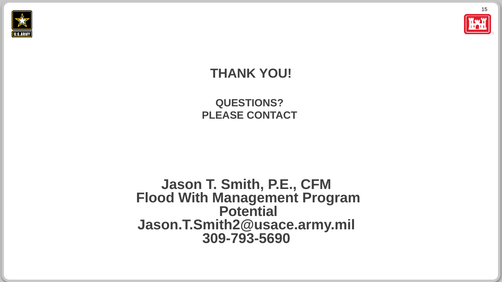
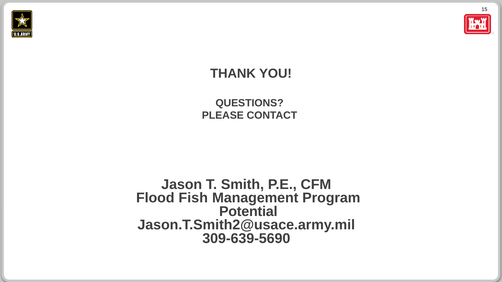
With: With -> Fish (193, 198)
309-793-5690: 309-793-5690 -> 309-639-5690 (246, 239)
